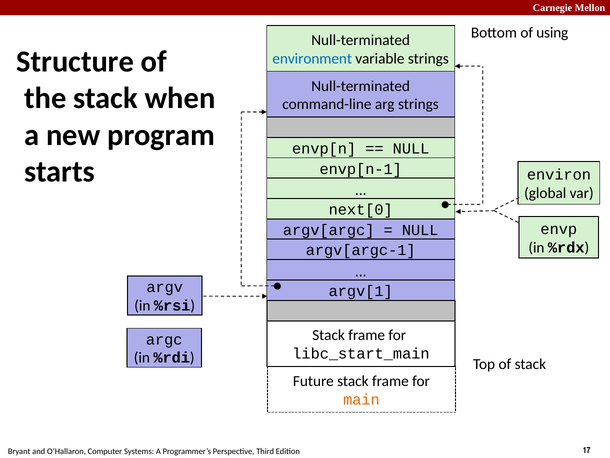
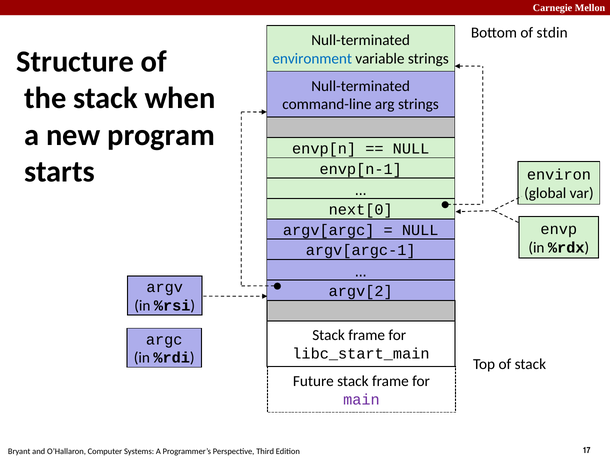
using: using -> stdin (552, 33)
argv[1: argv[1 -> argv[2 (361, 291)
main colour: orange -> purple (361, 399)
